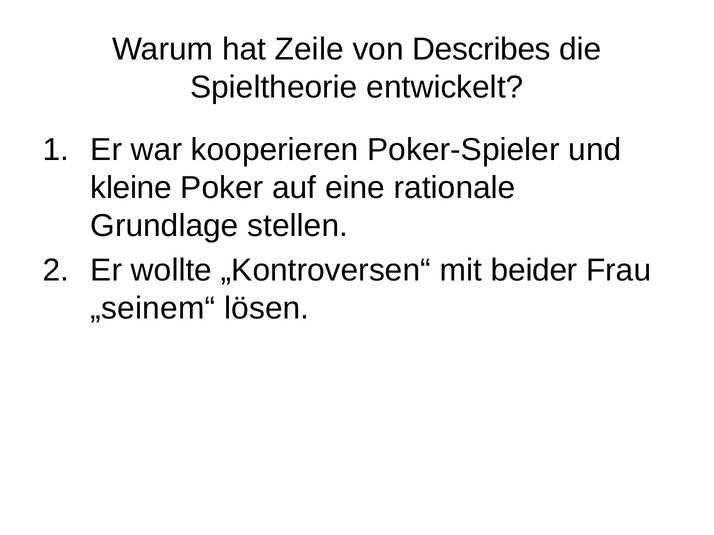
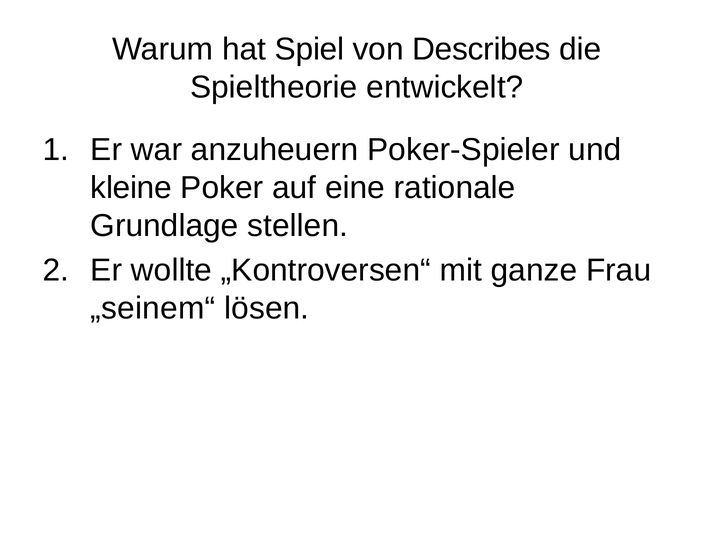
Zeile: Zeile -> Spiel (310, 49)
kooperieren: kooperieren -> anzuheuern (275, 150)
beider: beider -> ganze (534, 270)
